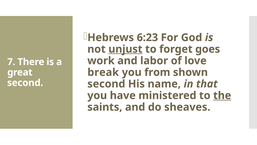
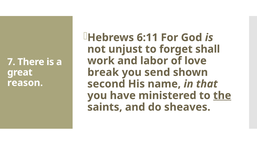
6:23: 6:23 -> 6:11 (147, 37)
unjust underline: present -> none (125, 49)
goes: goes -> shall (208, 49)
from: from -> send (157, 72)
second: second -> reason (25, 83)
